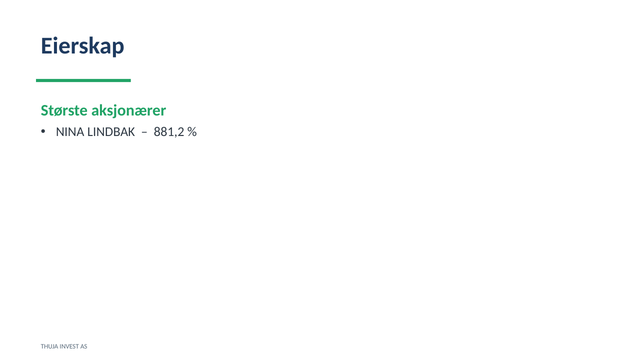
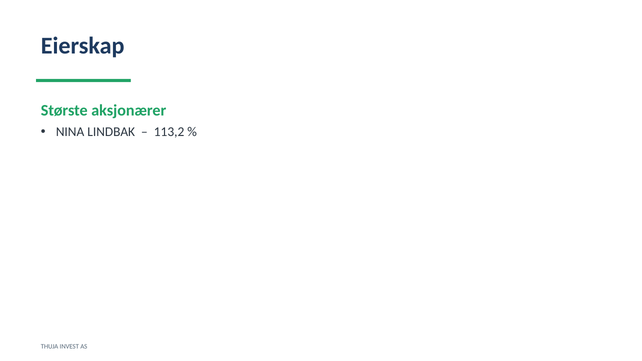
881,2: 881,2 -> 113,2 (169, 132)
